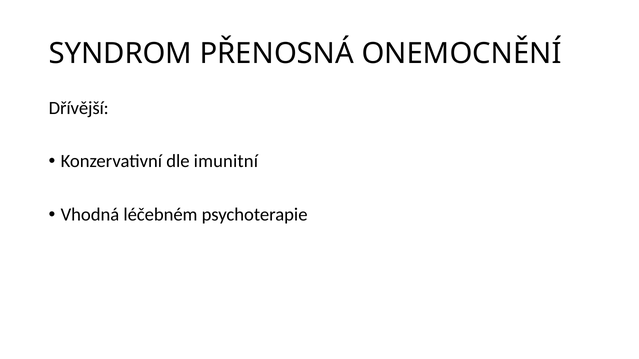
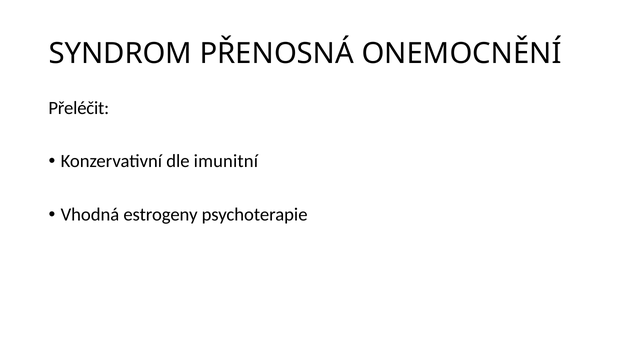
Dřívější: Dřívější -> Přeléčit (79, 108)
léčebném: léčebném -> estrogeny (161, 215)
